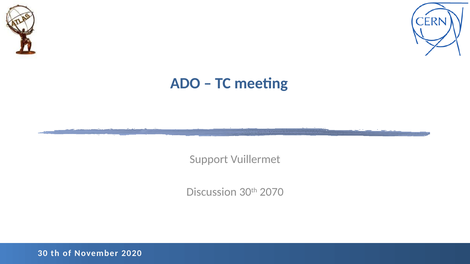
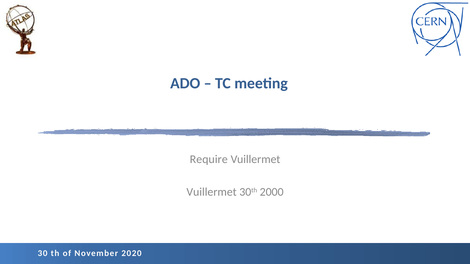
Support: Support -> Require (209, 159)
Discussion: Discussion -> Vuillermet (212, 192)
2070: 2070 -> 2000 (272, 192)
